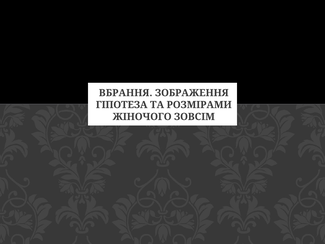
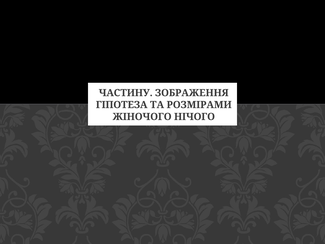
ВБРАННЯ: ВБРАННЯ -> ЧАСТИНУ (126, 93)
ЗОВСІМ: ЗОВСІМ -> НІЧОГО (194, 117)
